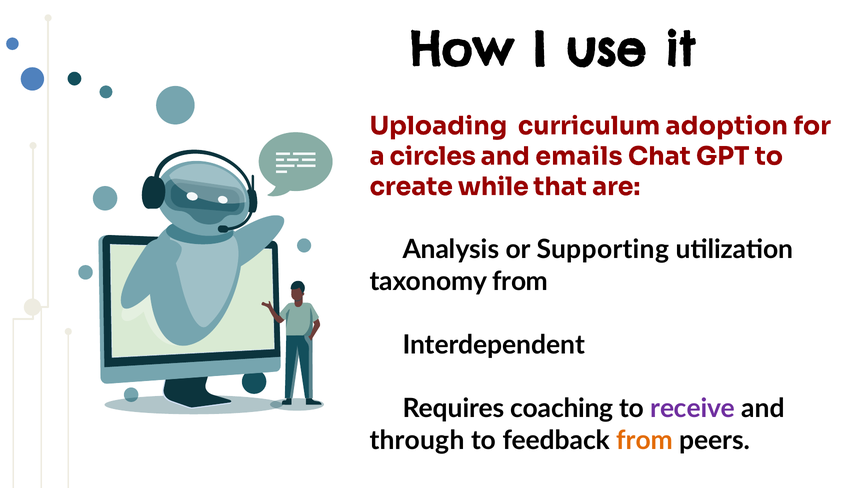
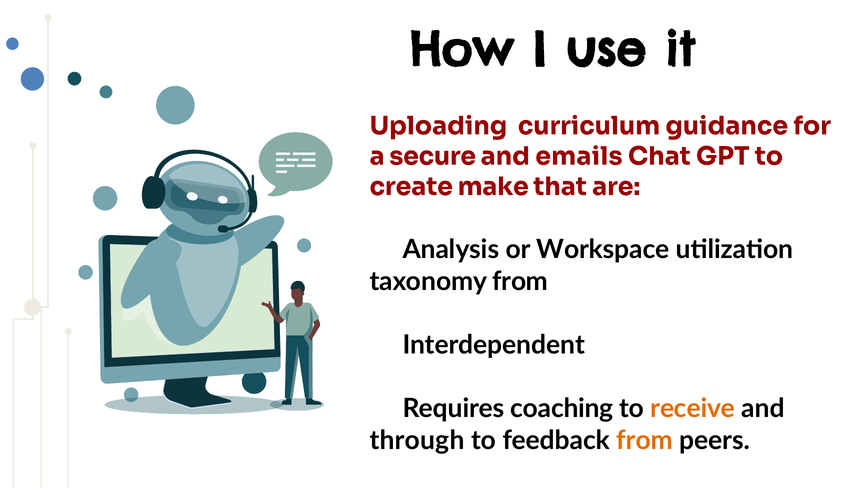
adoption: adoption -> guidance (727, 126)
circles: circles -> secure (433, 156)
while: while -> make (493, 187)
Supporting: Supporting -> Workspace (603, 249)
receive colour: purple -> orange (693, 408)
